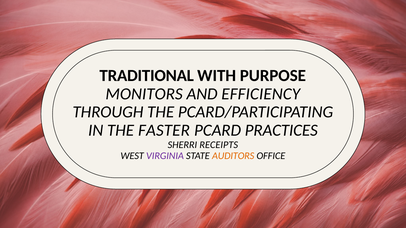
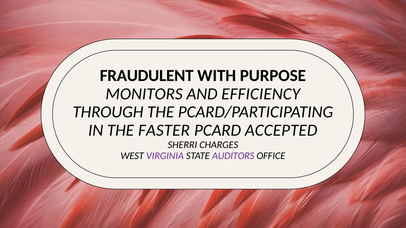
TRADITIONAL: TRADITIONAL -> FRAUDULENT (147, 76)
PRACTICES: PRACTICES -> ACCEPTED (281, 131)
RECEIPTS: RECEIPTS -> CHARGES (219, 145)
AUDITORS colour: orange -> purple (233, 156)
